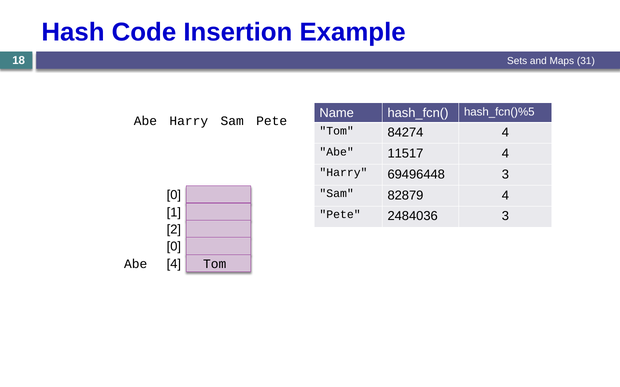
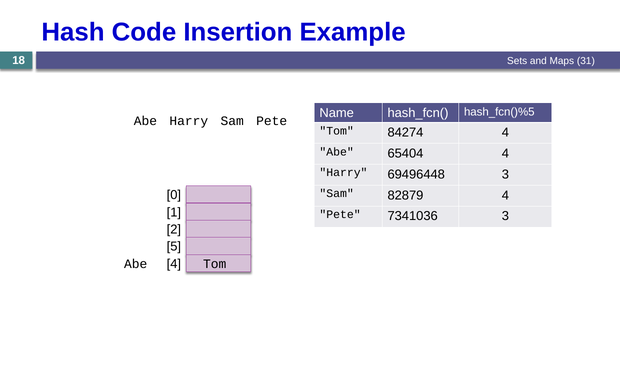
11517: 11517 -> 65404 (405, 154)
2484036: 2484036 -> 7341036 (413, 216)
0: 0 -> 5 (174, 247)
